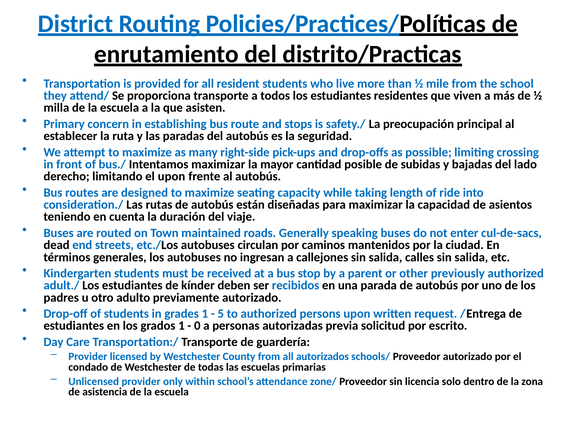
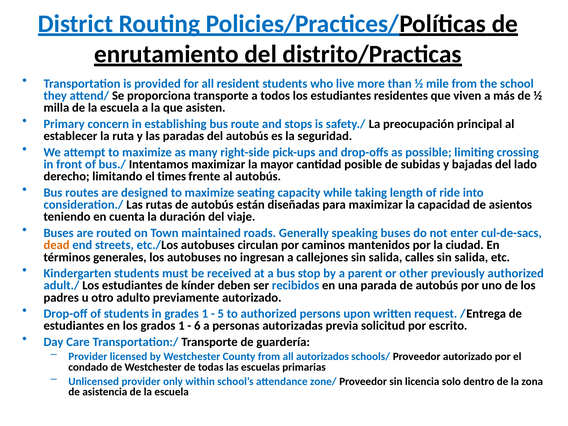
el upon: upon -> times (172, 176)
dead colour: black -> orange (57, 245)
0: 0 -> 6 (197, 326)
